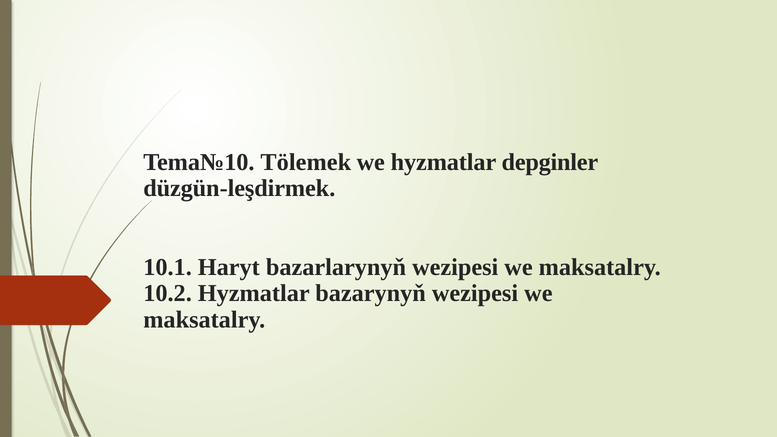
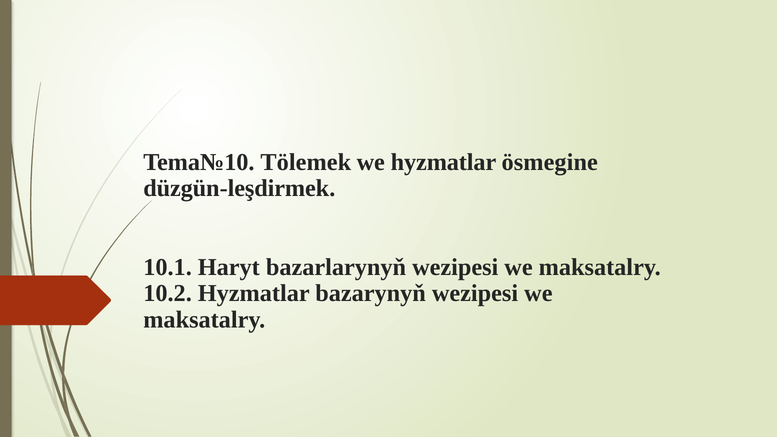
depginler: depginler -> ösmegine (550, 162)
